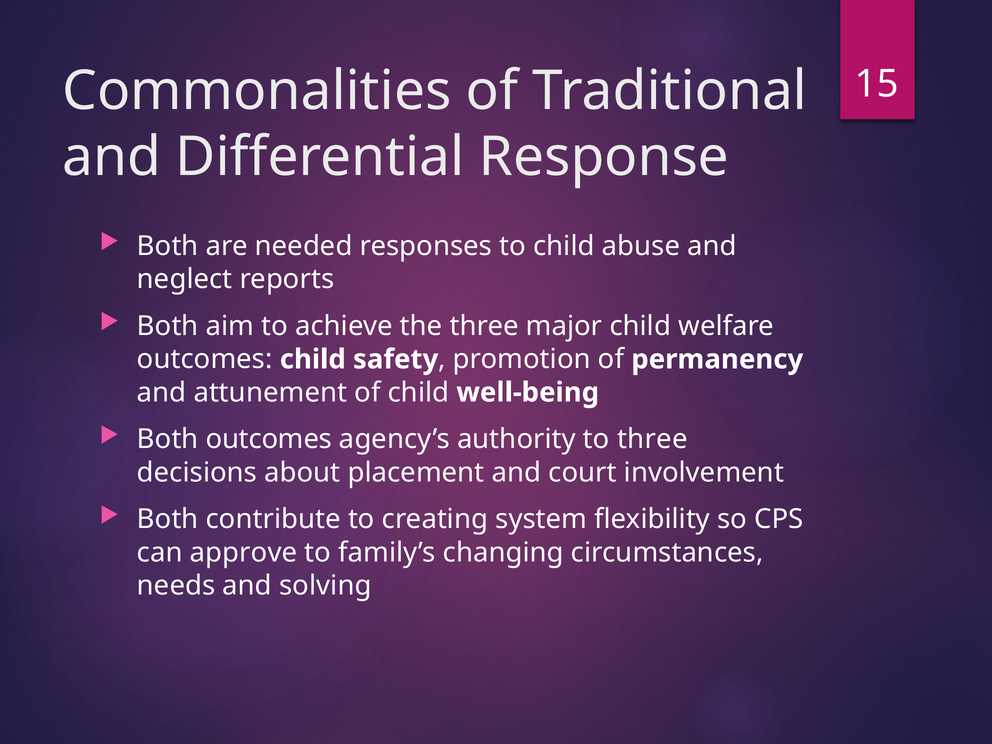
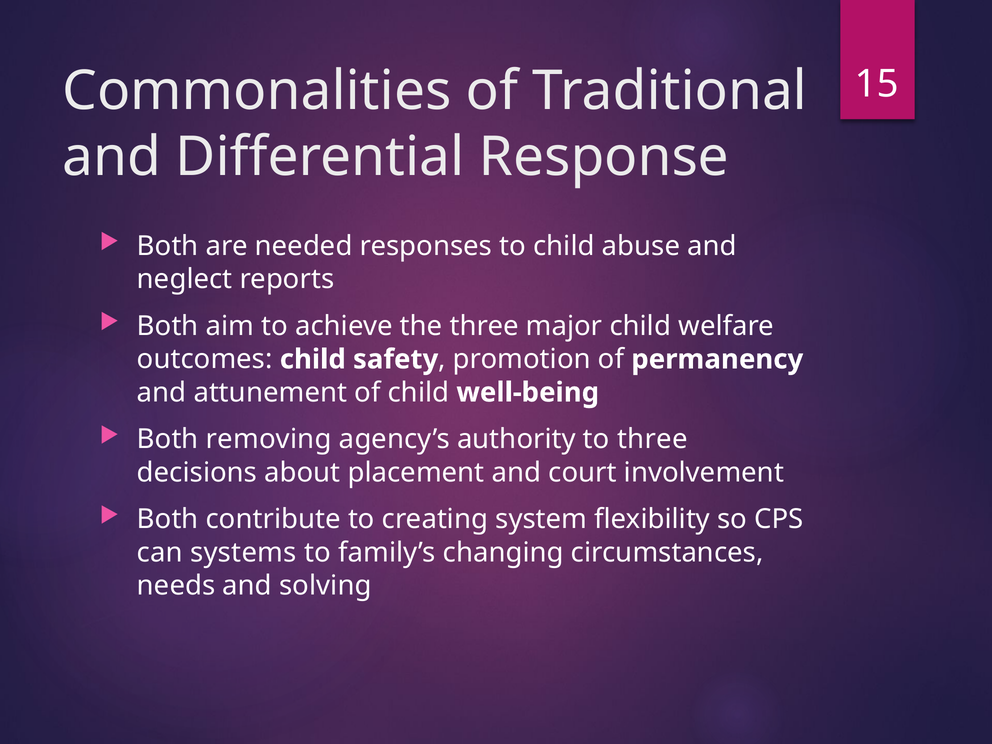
Both outcomes: outcomes -> removing (269, 439)
approve: approve -> systems (243, 553)
